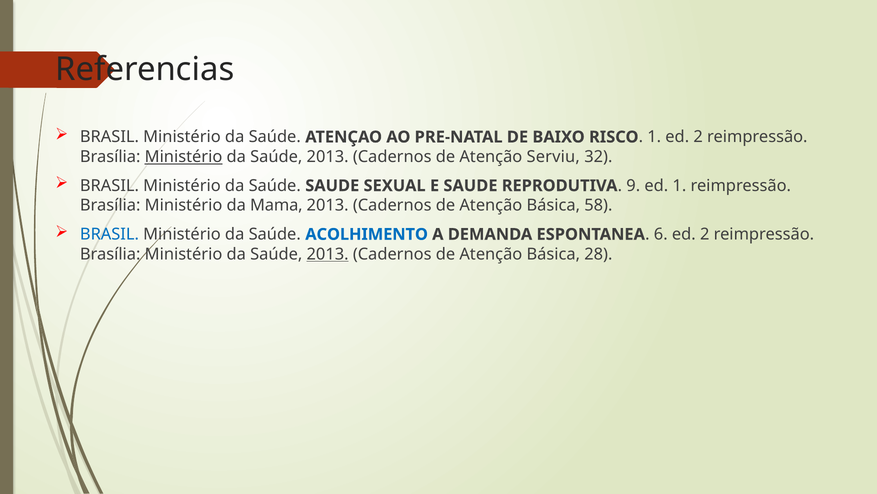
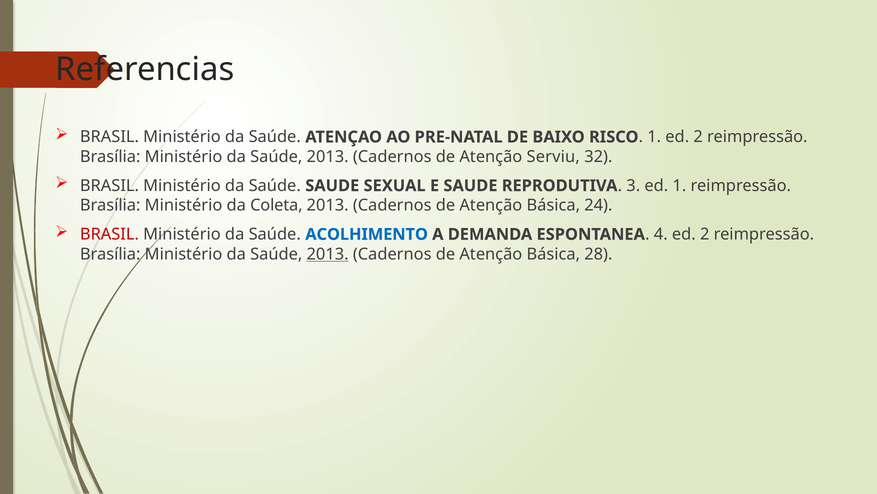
Ministério underline: present -> none (184, 157)
9: 9 -> 3 (633, 185)
Mama: Mama -> Coleta (276, 205)
58: 58 -> 24 (598, 205)
BRASIL colour: blue -> red (109, 234)
6: 6 -> 4 (661, 234)
